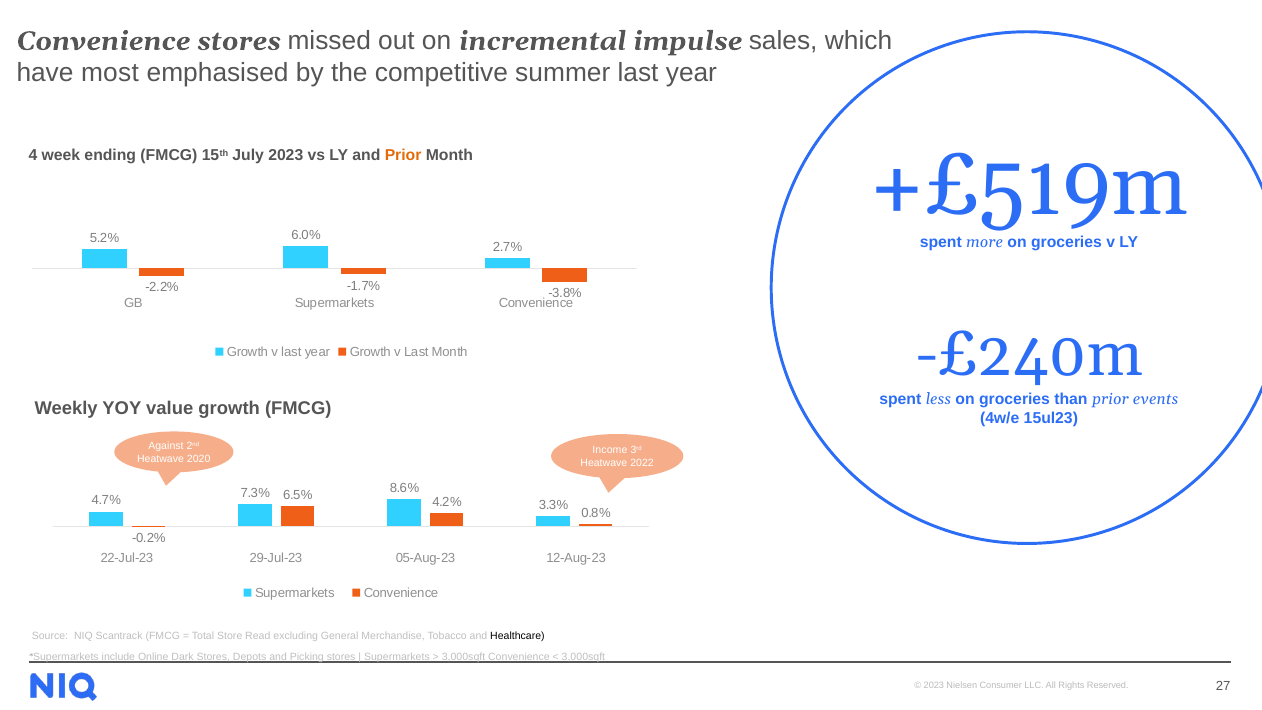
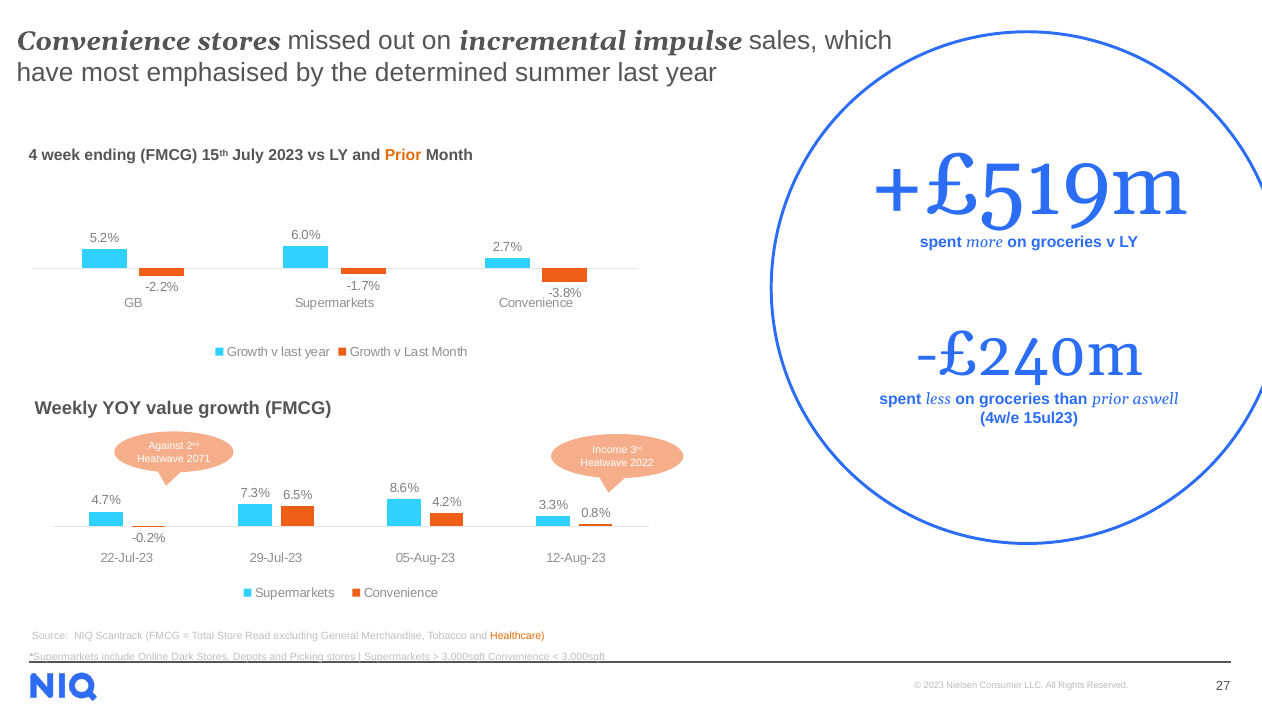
competitive: competitive -> determined (441, 73)
events: events -> aswell (1156, 399)
2020: 2020 -> 2071 (199, 459)
Healthcare colour: black -> orange (517, 636)
